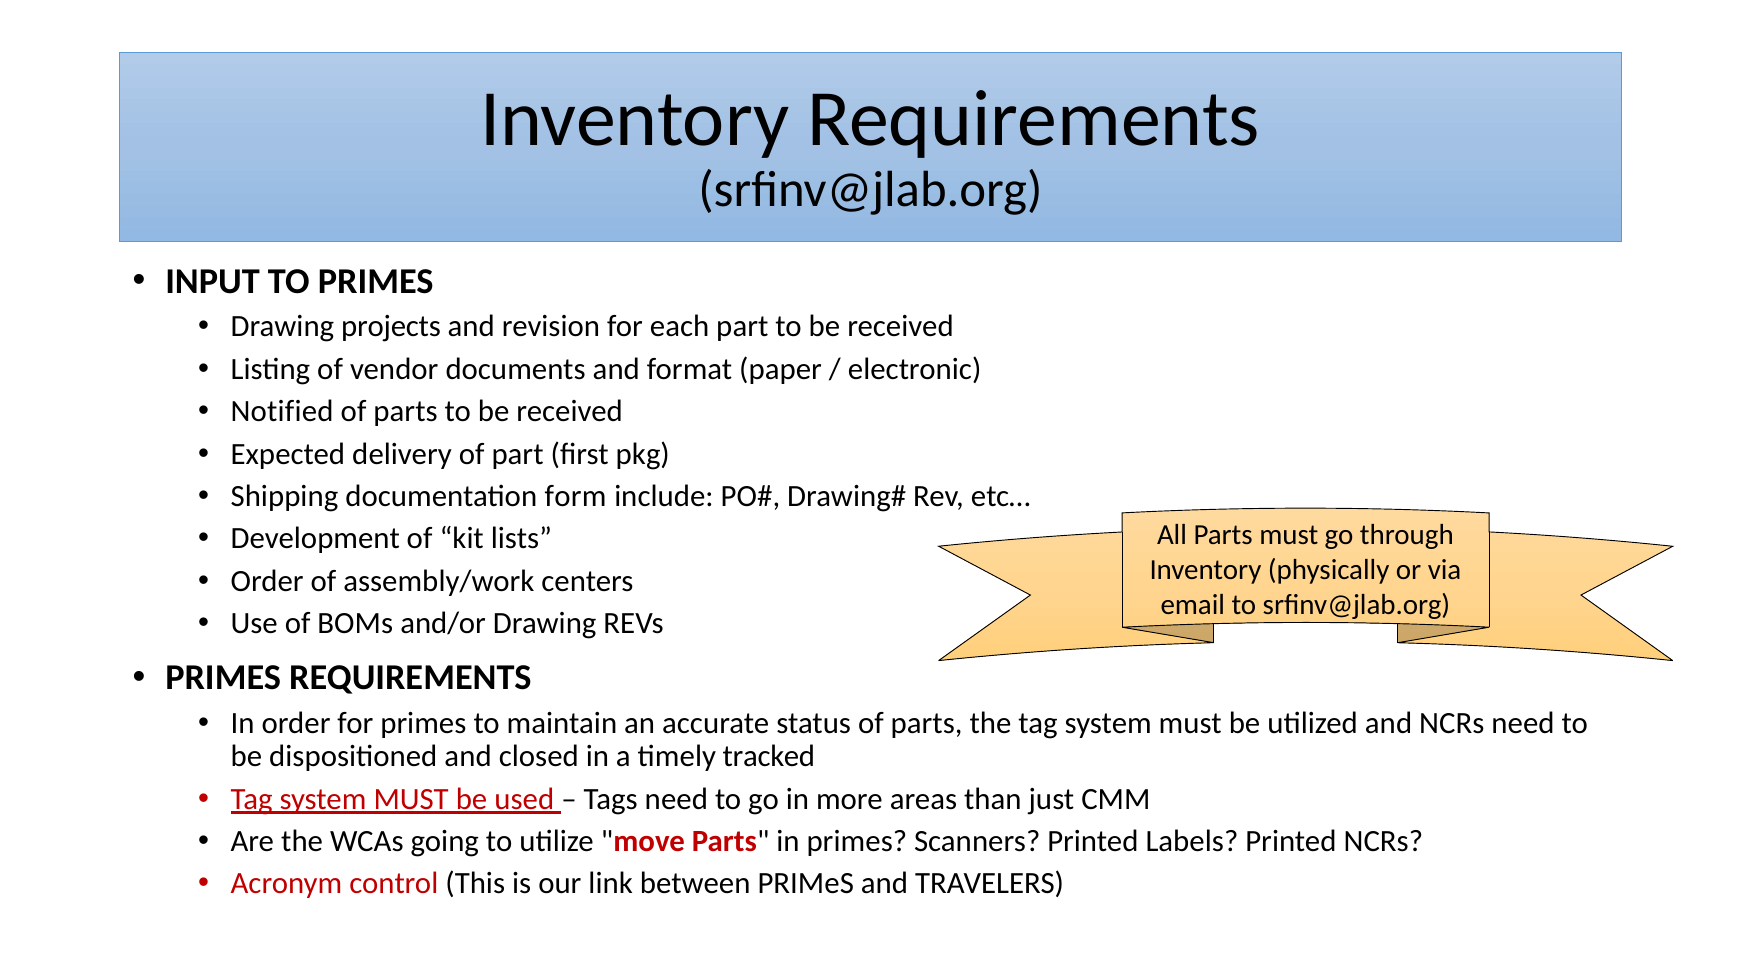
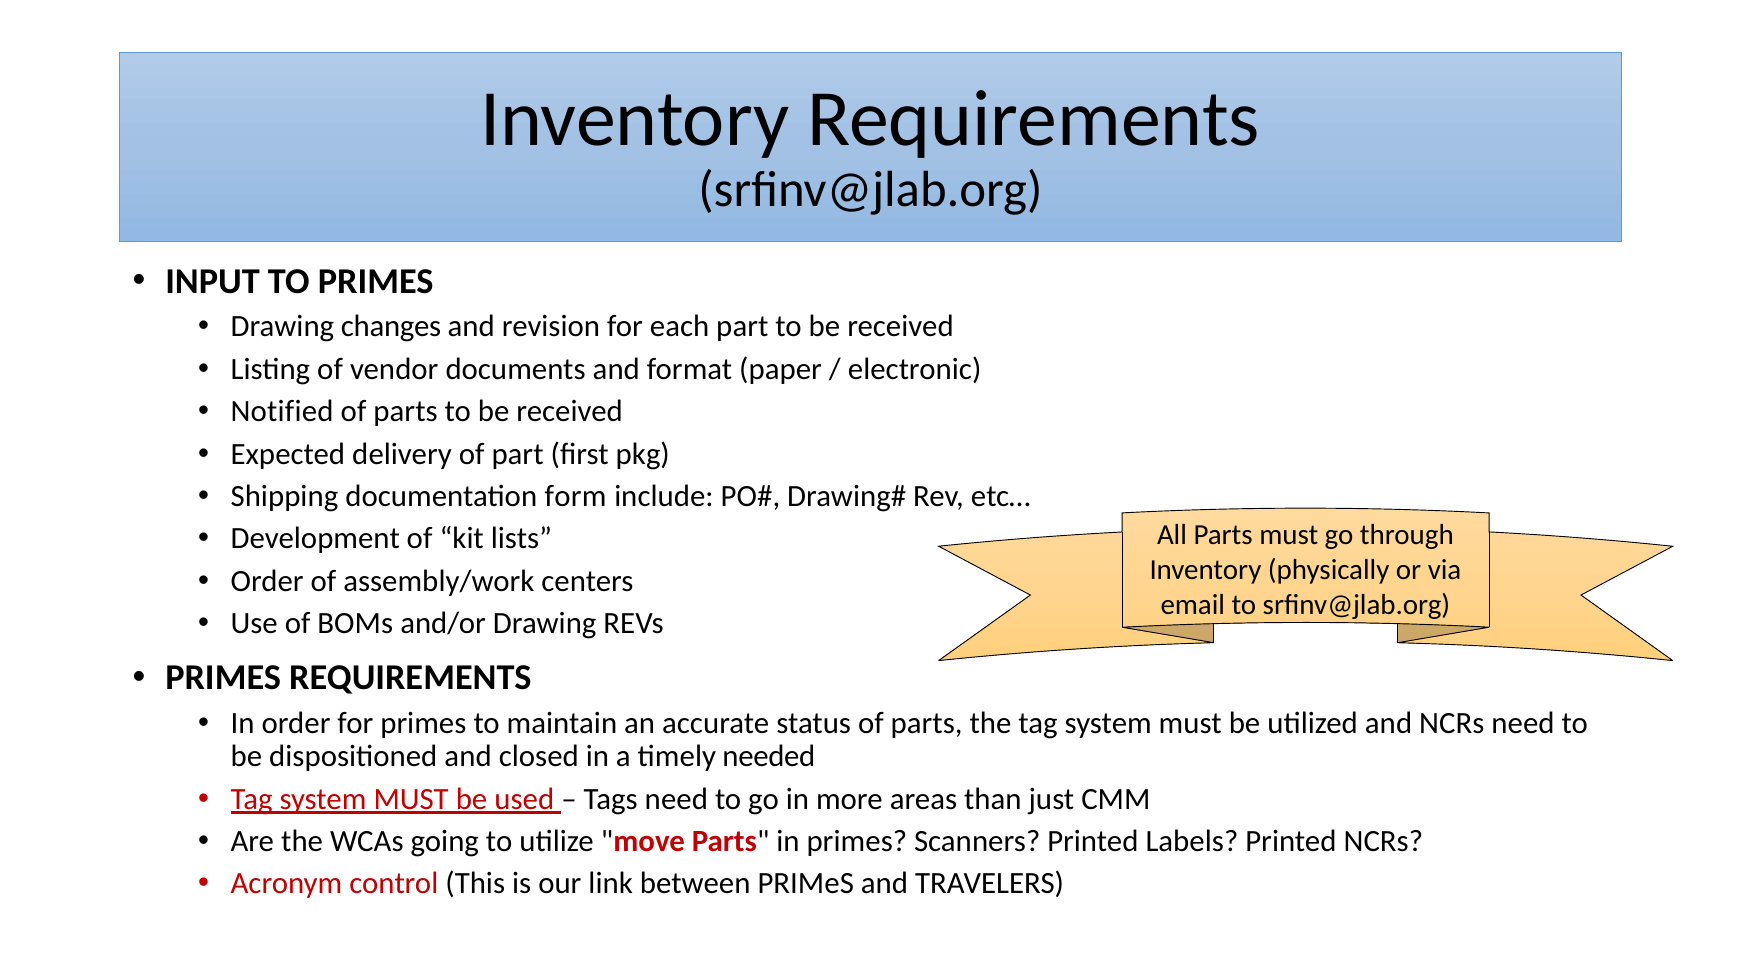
projects: projects -> changes (391, 327)
tracked: tracked -> needed (769, 756)
